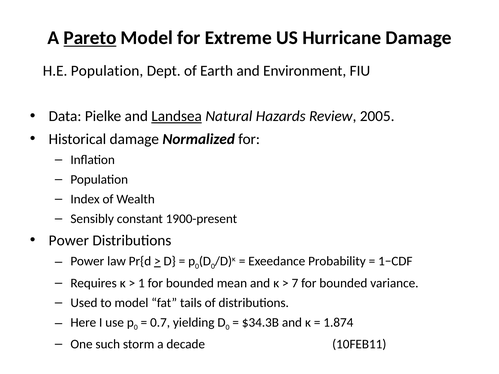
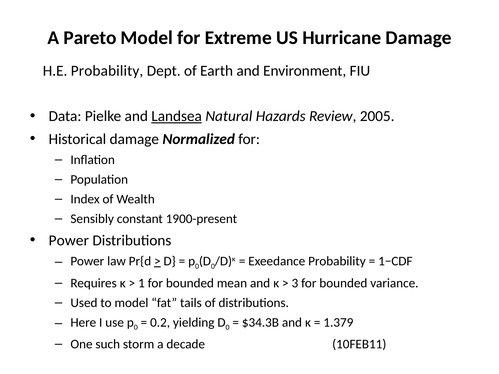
Pareto underline: present -> none (90, 38)
H.E Population: Population -> Probability (107, 71)
7: 7 -> 3 (295, 283)
0.7: 0.7 -> 0.2 (160, 323)
1.874: 1.874 -> 1.379 (338, 323)
